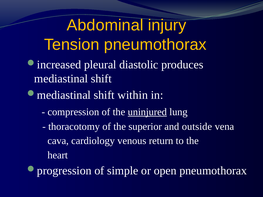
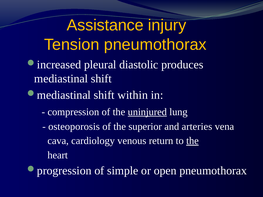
Abdominal: Abdominal -> Assistance (105, 25)
thoracotomy: thoracotomy -> osteoporosis (74, 127)
outside: outside -> arteries (197, 127)
the underline: none -> present (192, 141)
